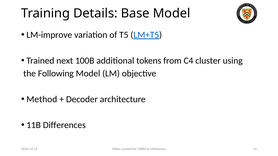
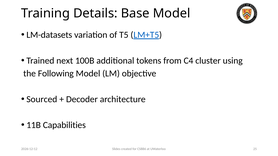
LM-improve: LM-improve -> LM-datasets (49, 35)
Method: Method -> Sourced (42, 99)
Differences: Differences -> Capabilities (64, 125)
